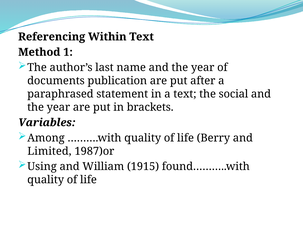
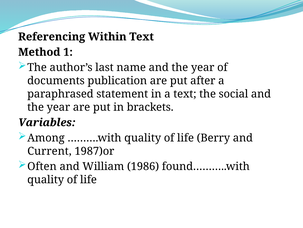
Limited: Limited -> Current (49, 151)
Using: Using -> Often (42, 166)
1915: 1915 -> 1986 (143, 166)
